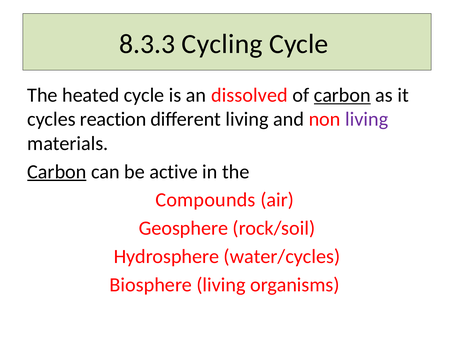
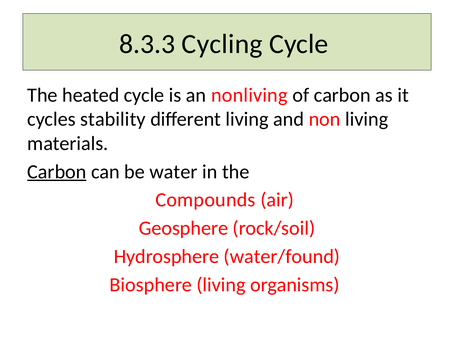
dissolved: dissolved -> nonliving (249, 95)
carbon underline: present -> none (342, 95)
reaction: reaction -> stability (113, 119)
living colour: purple -> black (367, 119)
active: active -> water (174, 172)
water/cycles: water/cycles -> water/found (282, 257)
